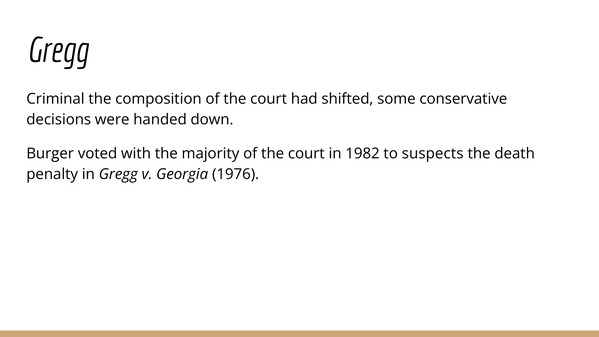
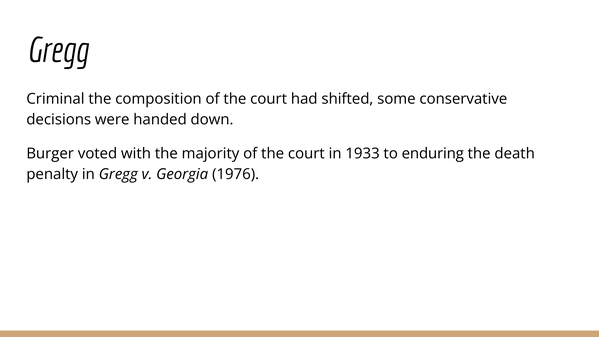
1982: 1982 -> 1933 (363, 154)
suspects: suspects -> enduring (433, 154)
